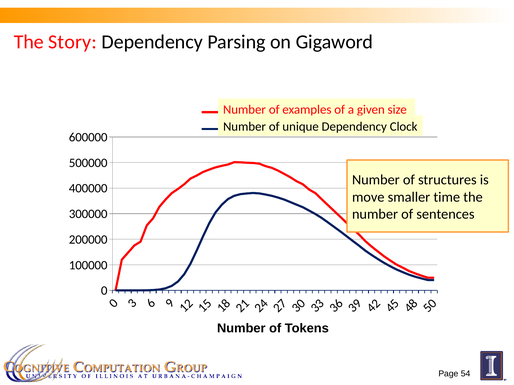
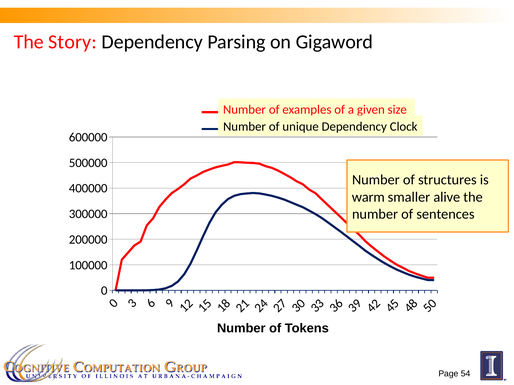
move: move -> warm (368, 197)
time: time -> alive (447, 197)
